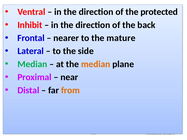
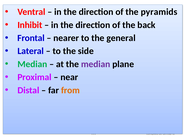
protected: protected -> pyramids (159, 12)
mature: mature -> general (121, 38)
median colour: orange -> purple (96, 64)
